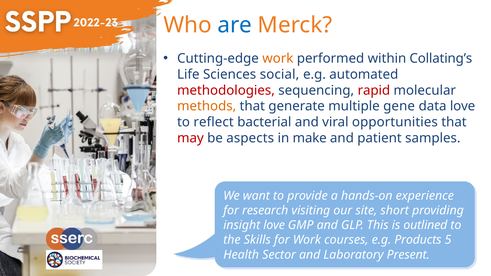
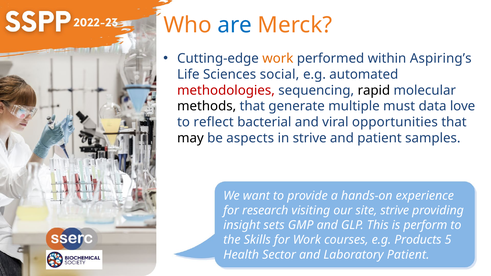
Collating’s: Collating’s -> Aspiring’s (441, 59)
rapid colour: red -> black (374, 90)
methods colour: orange -> black (207, 106)
gene: gene -> must (399, 106)
may colour: red -> black (190, 138)
in make: make -> strive (310, 138)
site short: short -> strive (395, 211)
insight love: love -> sets (274, 225)
outlined: outlined -> perform (425, 225)
Laboratory Present: Present -> Patient (408, 255)
